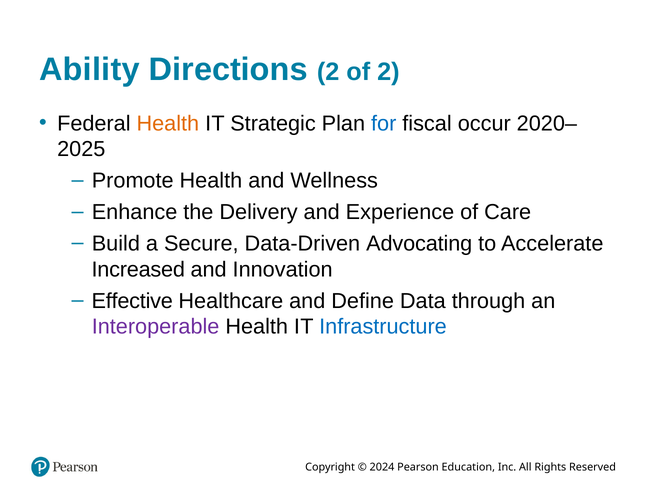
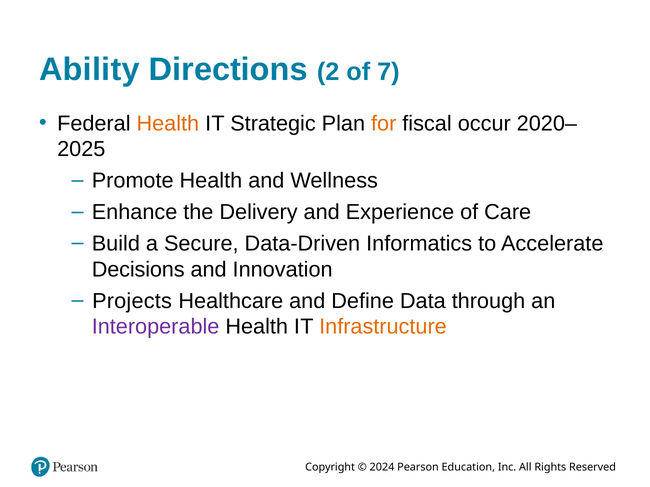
of 2: 2 -> 7 (388, 72)
for colour: blue -> orange (384, 123)
Advocating: Advocating -> Informatics (419, 244)
Increased: Increased -> Decisions (138, 270)
Effective: Effective -> Projects (132, 301)
Infrastructure colour: blue -> orange (383, 327)
